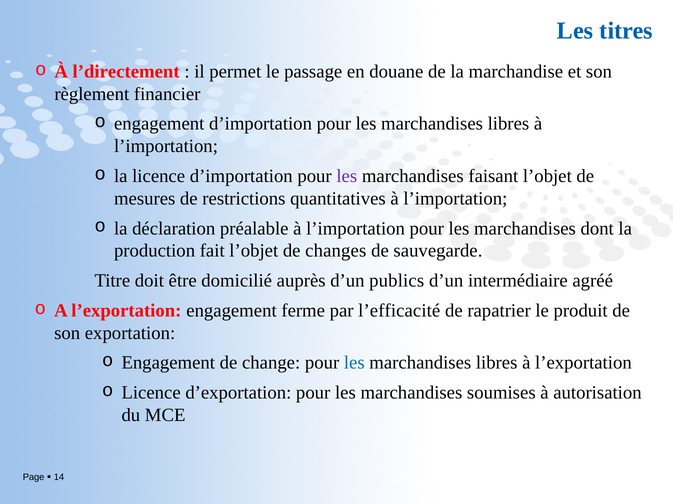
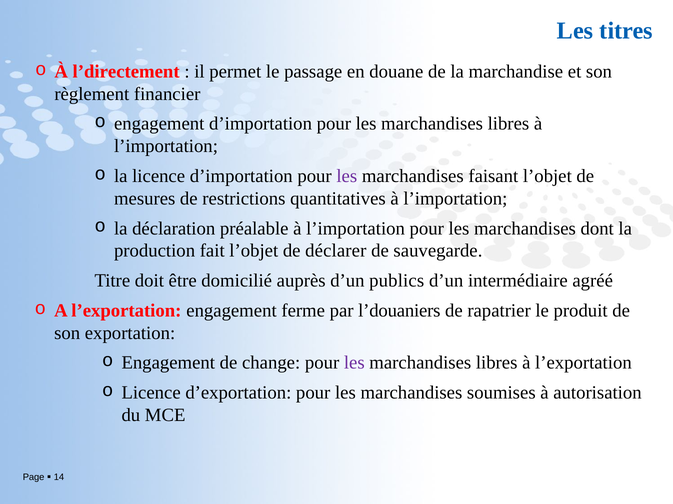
changes: changes -> déclarer (336, 251)
l’efficacité: l’efficacité -> l’douaniers (399, 311)
les colour: blue -> purple (354, 363)
